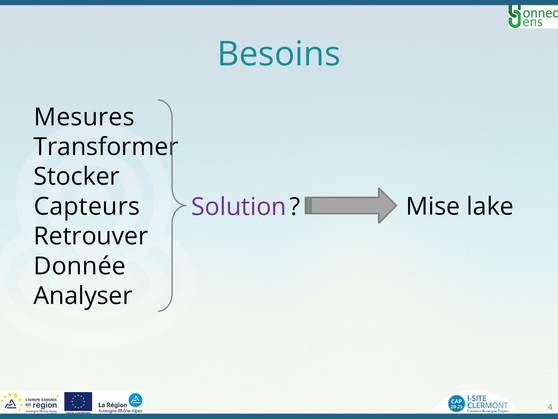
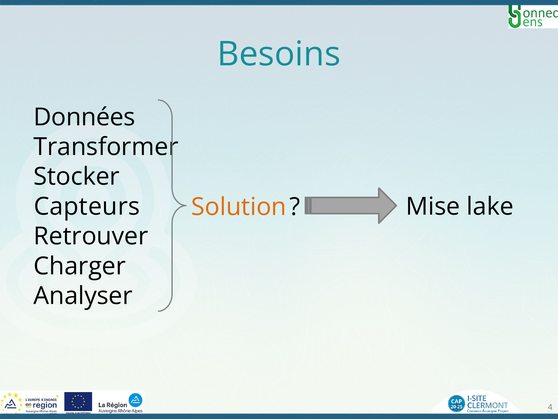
Mesures: Mesures -> Données (84, 117)
Solution colour: purple -> orange (239, 207)
Donnée: Donnée -> Charger (80, 266)
